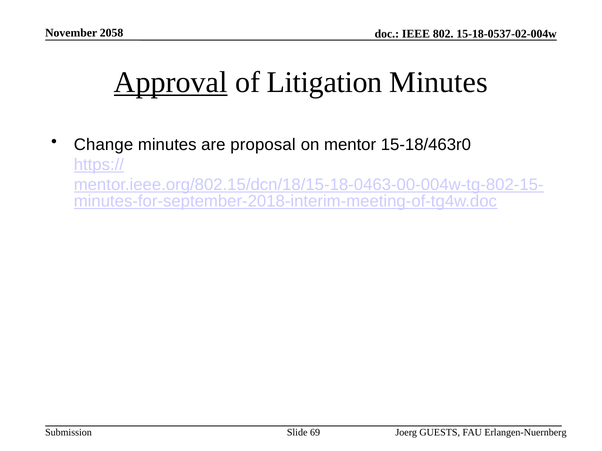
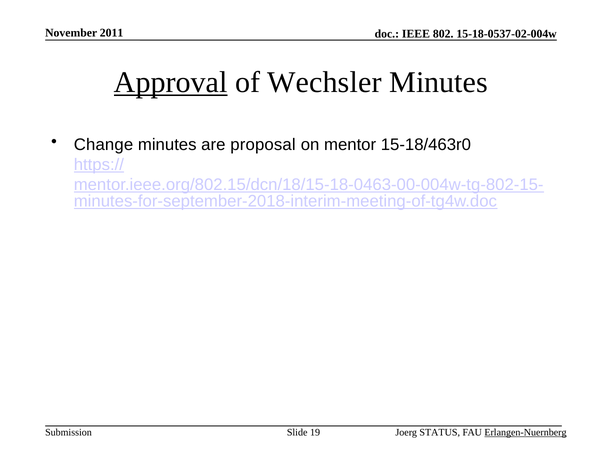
2058: 2058 -> 2011 (112, 33)
Litigation: Litigation -> Wechsler (324, 82)
69: 69 -> 19 (315, 433)
GUESTS: GUESTS -> STATUS (440, 433)
Erlangen-Nuernberg underline: none -> present (526, 433)
